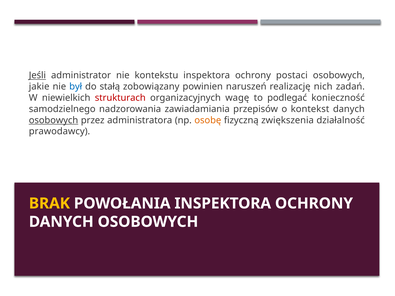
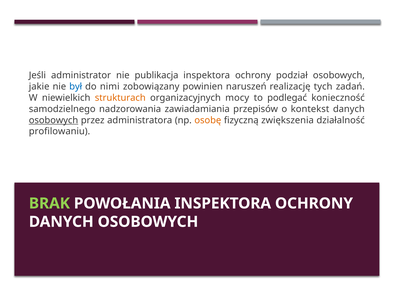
Jeśli underline: present -> none (37, 75)
kontekstu: kontekstu -> publikacja (157, 75)
postaci: postaci -> podział (292, 75)
stałą: stałą -> nimi (110, 87)
nich: nich -> tych (323, 87)
strukturach colour: red -> orange (120, 98)
wagę: wagę -> mocy (237, 98)
prawodawcy: prawodawcy -> profilowaniu (59, 132)
BRAK colour: yellow -> light green (49, 204)
